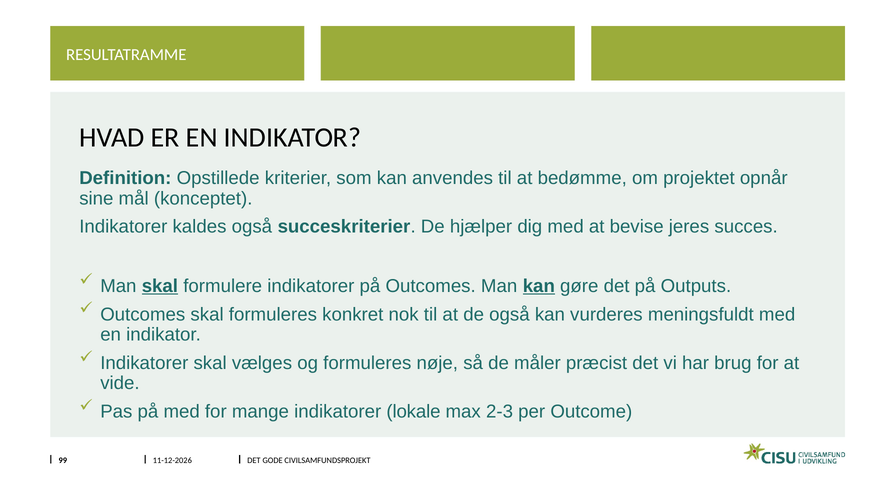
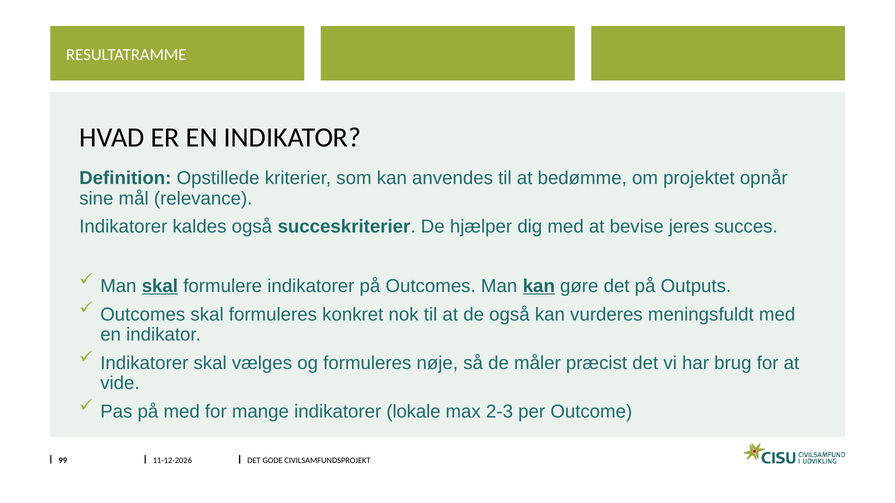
konceptet: konceptet -> relevance (203, 199)
